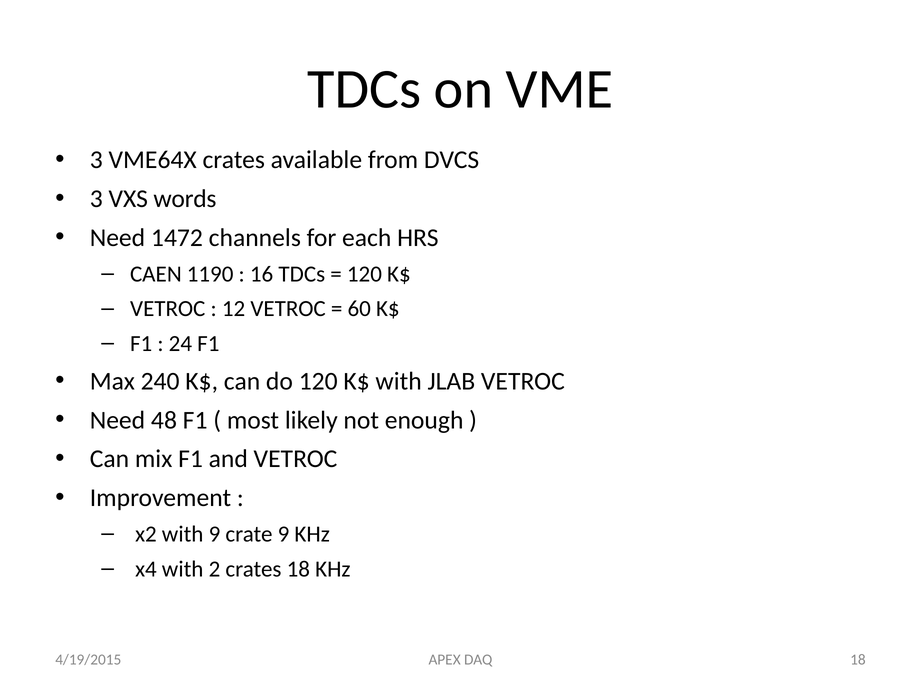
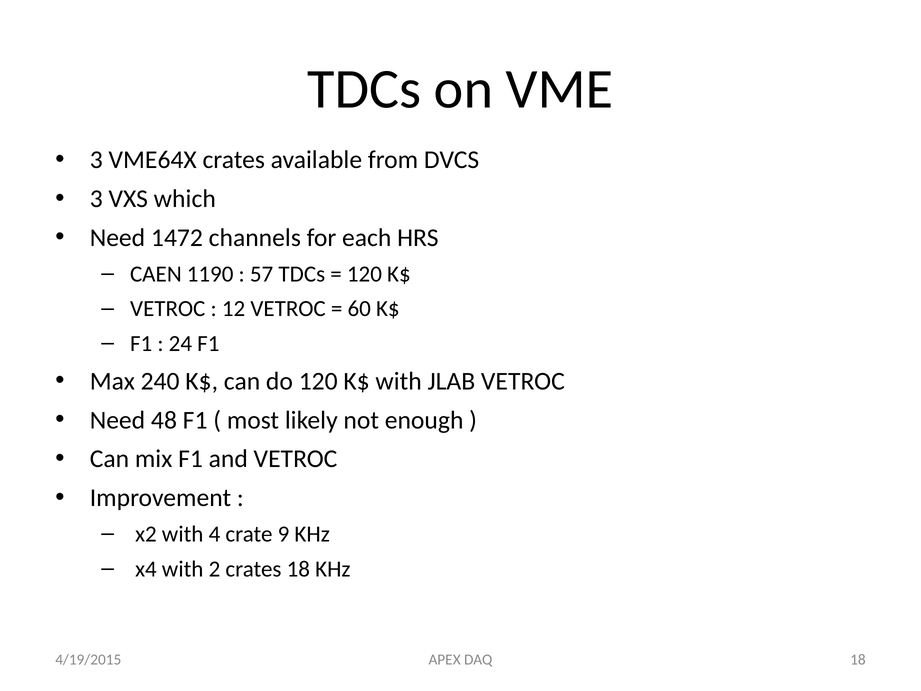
words: words -> which (185, 199)
16: 16 -> 57 (262, 274)
with 9: 9 -> 4 (214, 534)
